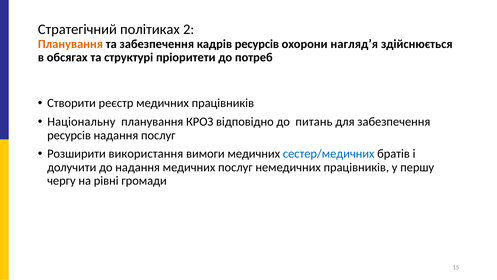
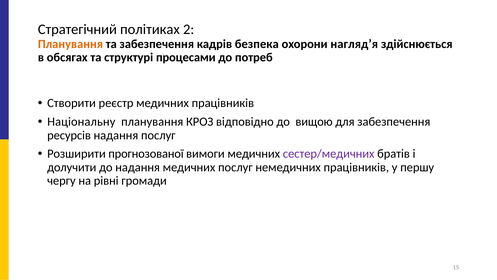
кадрів ресурсів: ресурсів -> безпека (257, 44)
пріоритети: пріоритети -> процесами (186, 57)
питань: питань -> вищою (314, 122)
використання: використання -> прогнозованої (146, 154)
сестер/медичних colour: blue -> purple (329, 154)
